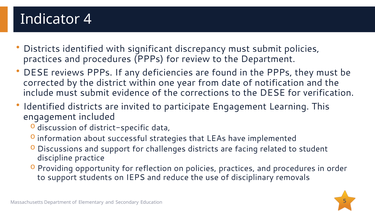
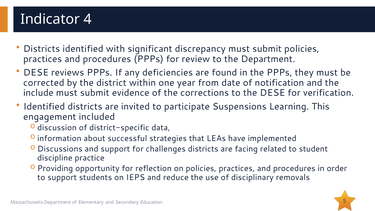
participate Engagement: Engagement -> Suspensions (239, 107)
